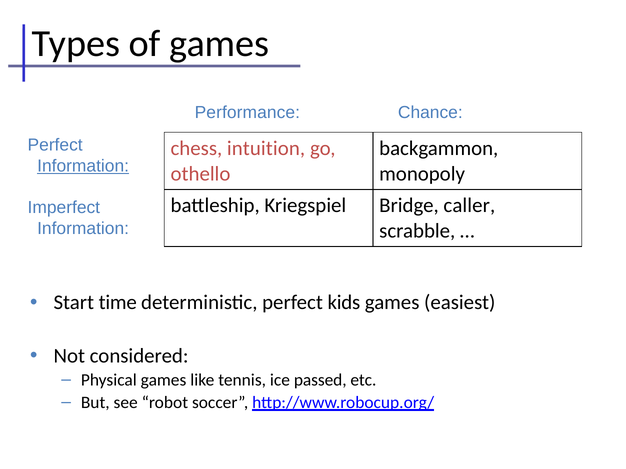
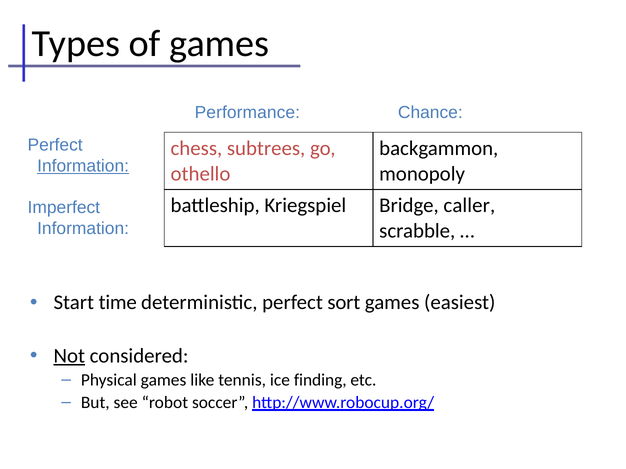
intuition: intuition -> subtrees (266, 149)
kids: kids -> sort (344, 303)
Not underline: none -> present (69, 356)
passed: passed -> finding (320, 380)
